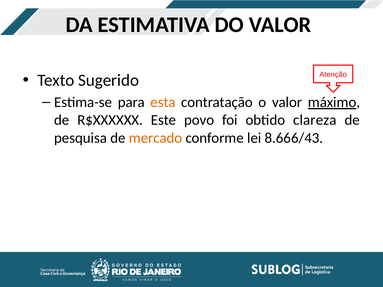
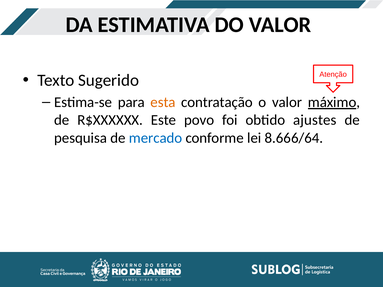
clareza: clareza -> ajustes (315, 120)
mercado colour: orange -> blue (156, 138)
8.666/43: 8.666/43 -> 8.666/64 (294, 138)
